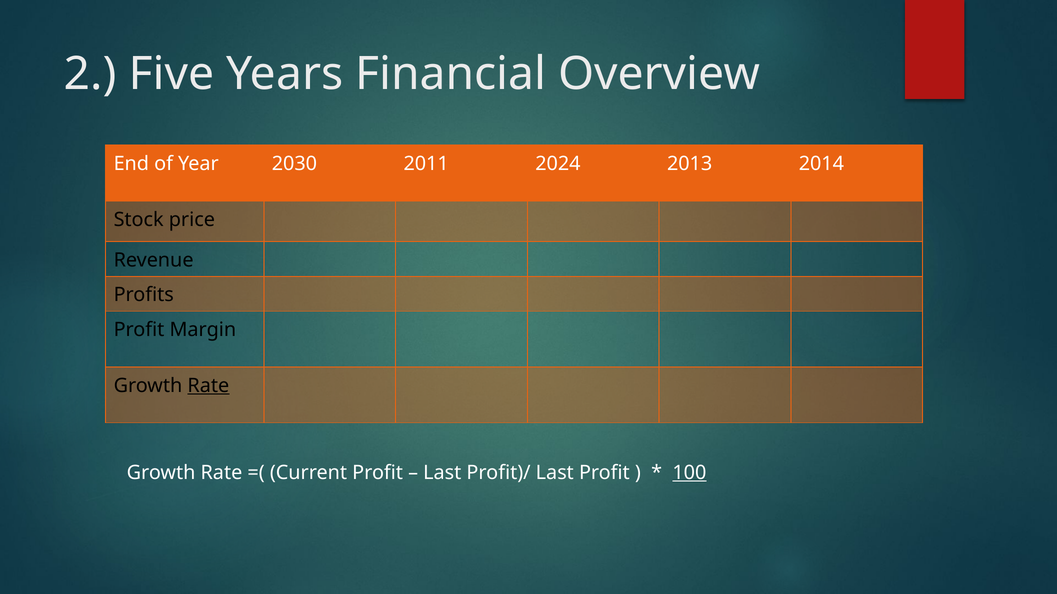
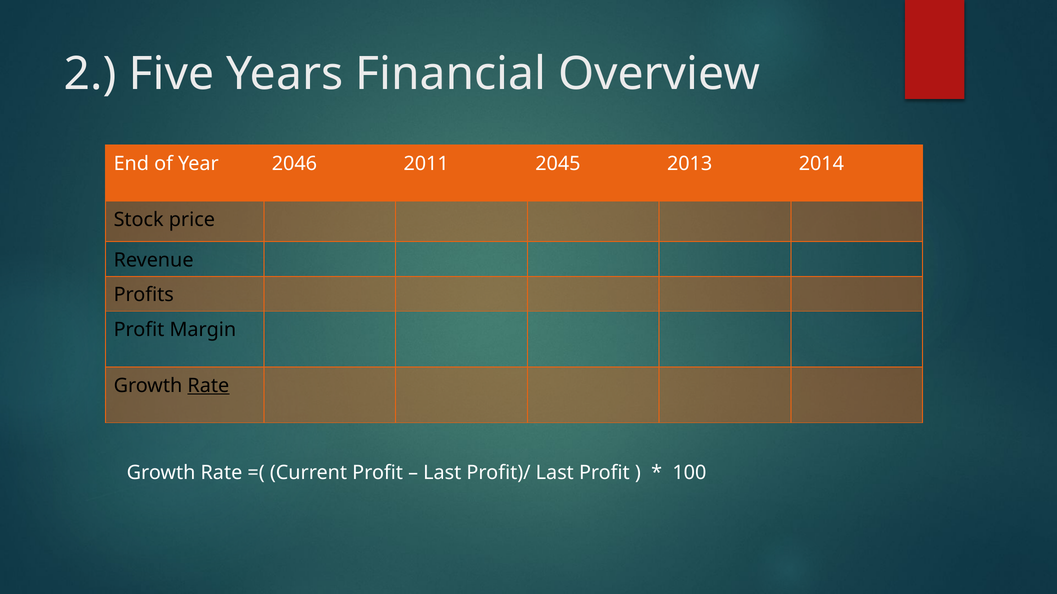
2030: 2030 -> 2046 (294, 164)
2024: 2024 -> 2045 (558, 164)
100 underline: present -> none (689, 473)
